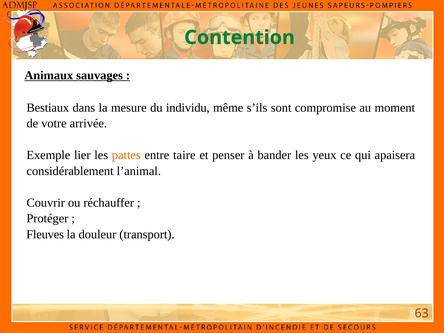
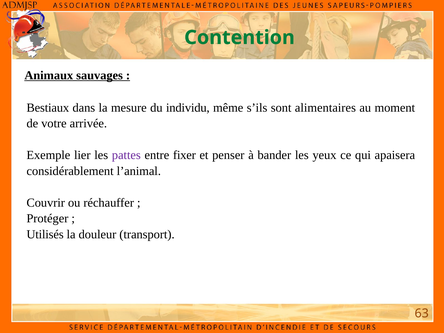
compromise: compromise -> alimentaires (325, 108)
pattes colour: orange -> purple (126, 155)
taire: taire -> fixer (184, 155)
Fleuves: Fleuves -> Utilisés (45, 234)
